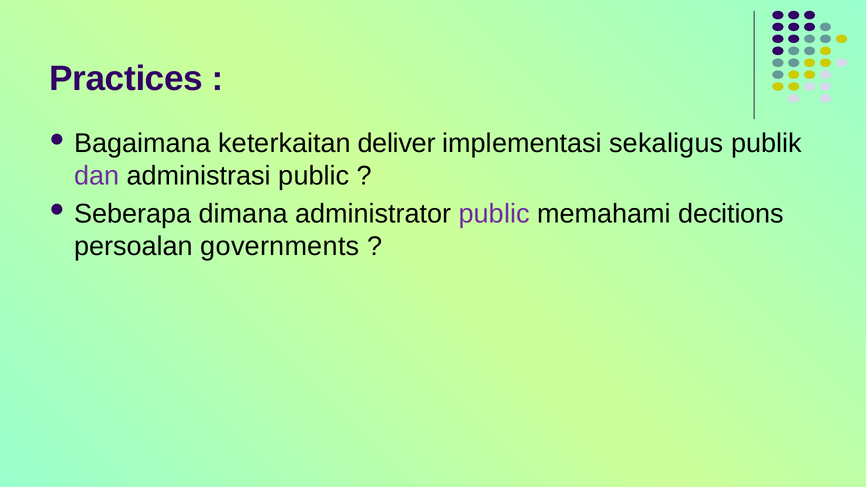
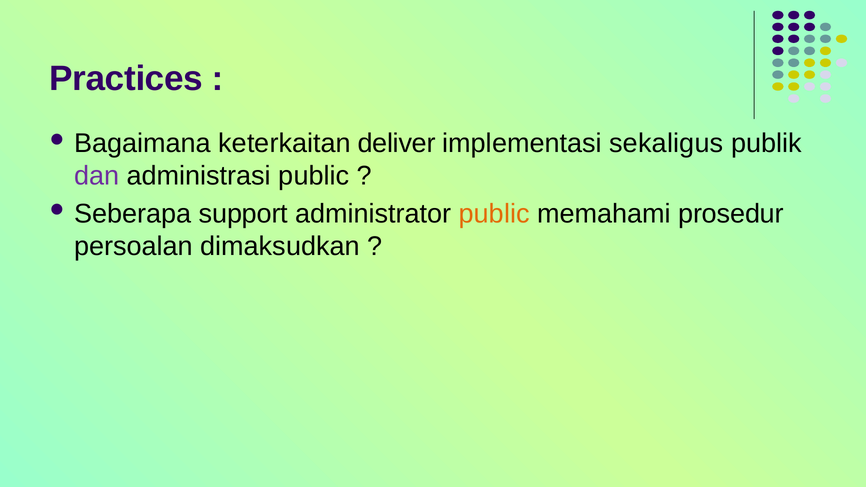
dimana: dimana -> support (243, 214)
public colour: purple -> orange (494, 214)
decitions: decitions -> prosedur (731, 214)
governments: governments -> dimaksudkan (280, 246)
